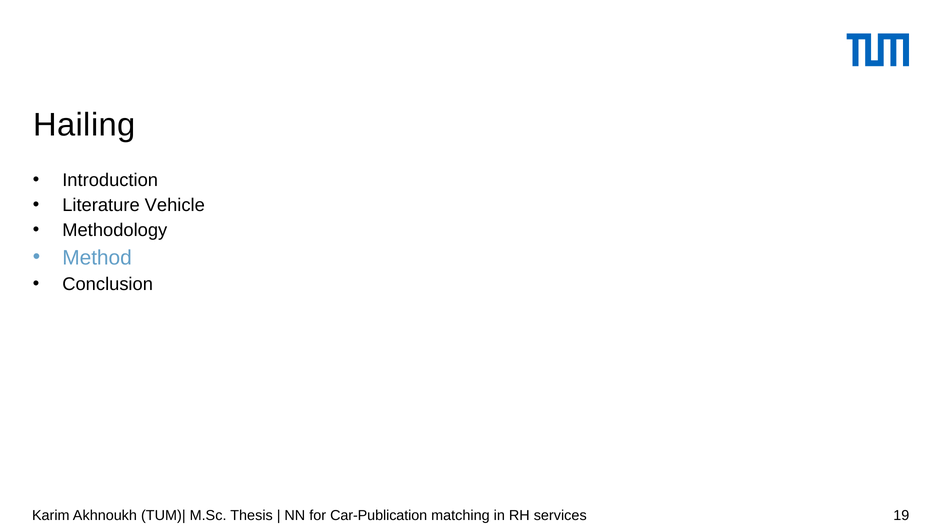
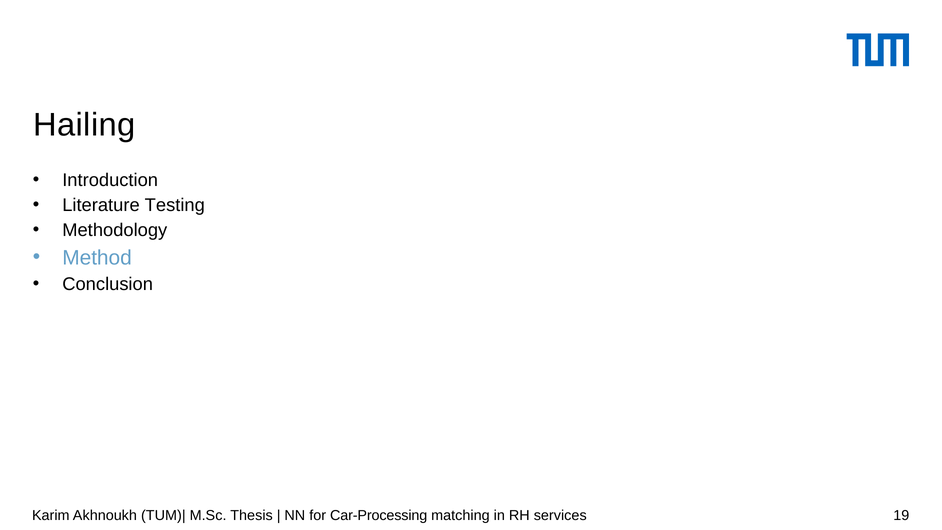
Vehicle: Vehicle -> Testing (175, 205)
Car-Publication: Car-Publication -> Car-Processing (379, 515)
